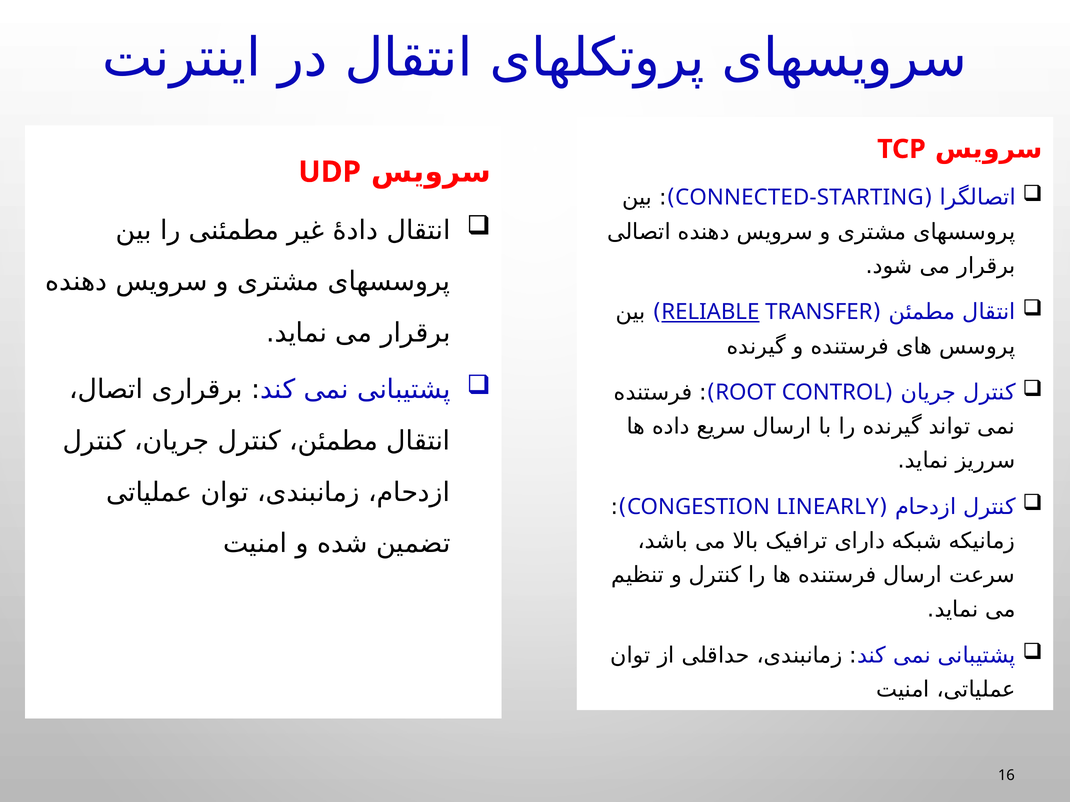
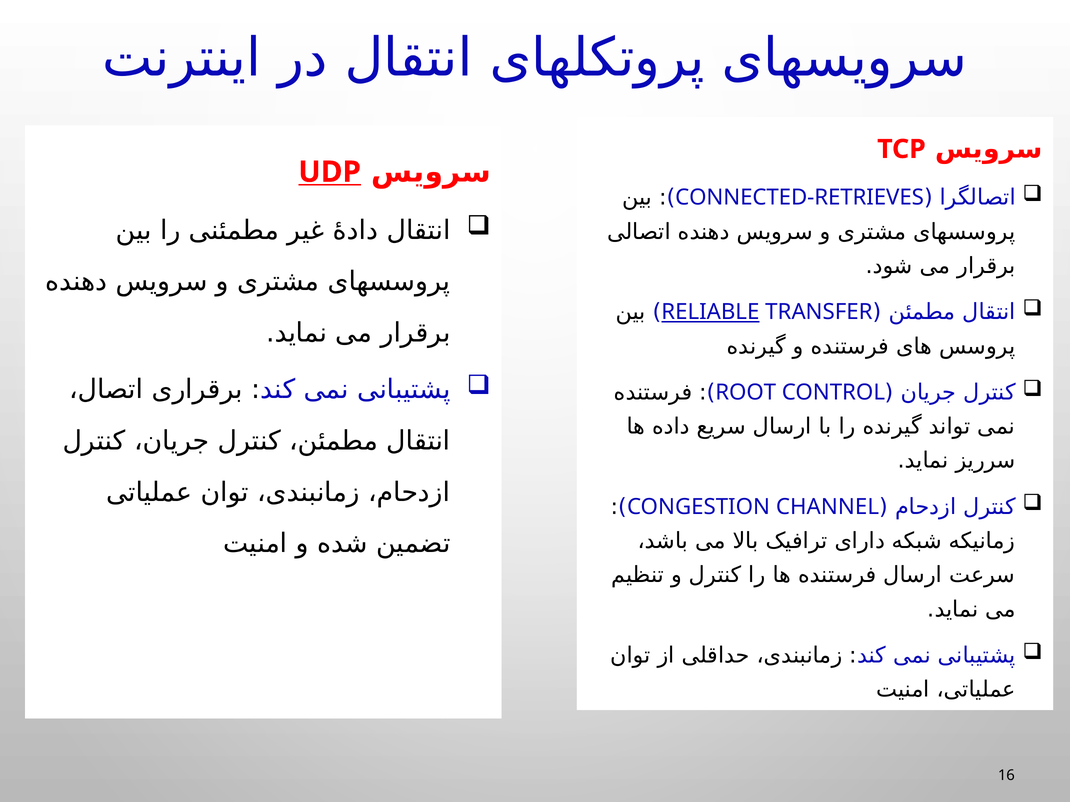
UDP underline: none -> present (330, 172)
CONNECTED-STARTING: CONNECTED-STARTING -> CONNECTED-RETRIEVES (800, 198)
LINEARLY: LINEARLY -> CHANNEL (827, 507)
